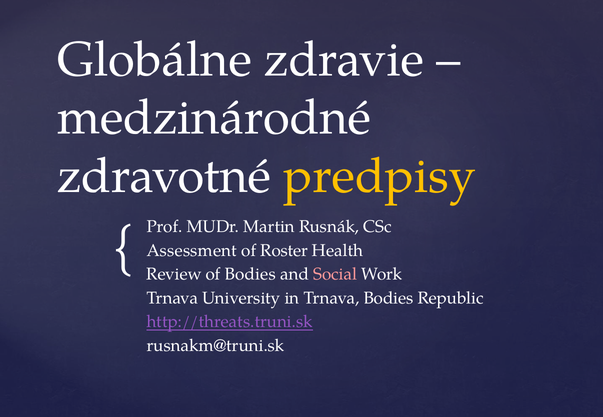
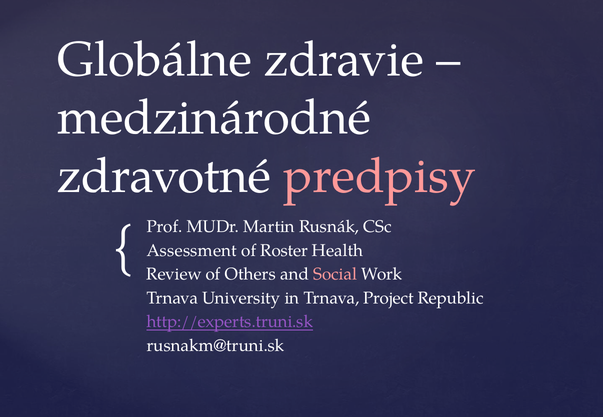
predpisy colour: yellow -> pink (380, 177)
of Bodies: Bodies -> Others (250, 275)
Trnava Bodies: Bodies -> Project (389, 298)
http://threats.truni.sk: http://threats.truni.sk -> http://experts.truni.sk (230, 322)
